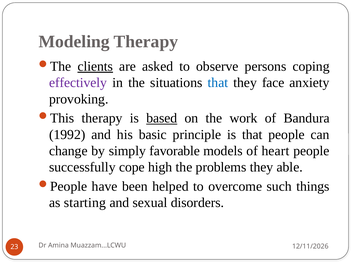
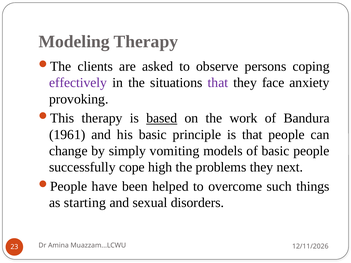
clients underline: present -> none (95, 66)
that colour: blue -> purple (218, 83)
1992: 1992 -> 1961 (67, 135)
favorable: favorable -> vomiting (175, 151)
of heart: heart -> basic (276, 151)
able: able -> next (290, 167)
